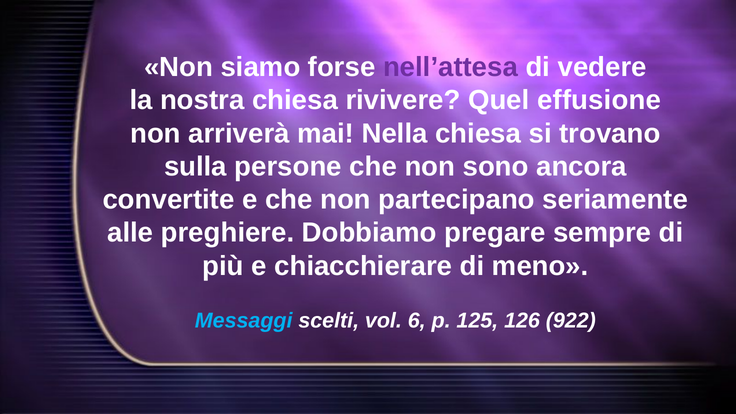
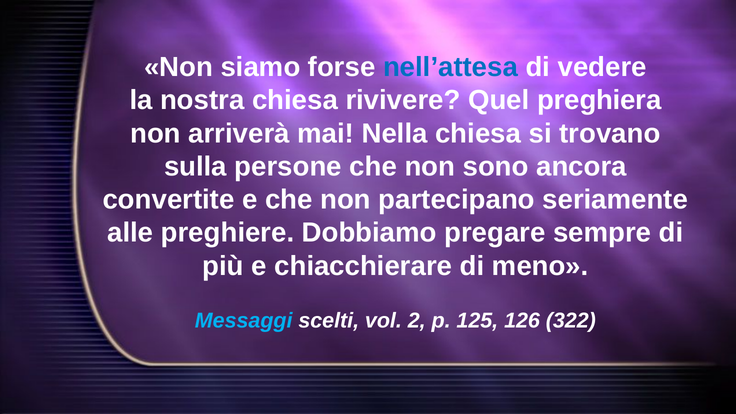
nell’attesa colour: purple -> blue (451, 67)
effusione: effusione -> preghiera (599, 100)
6: 6 -> 2 (417, 321)
922: 922 -> 322 (571, 321)
